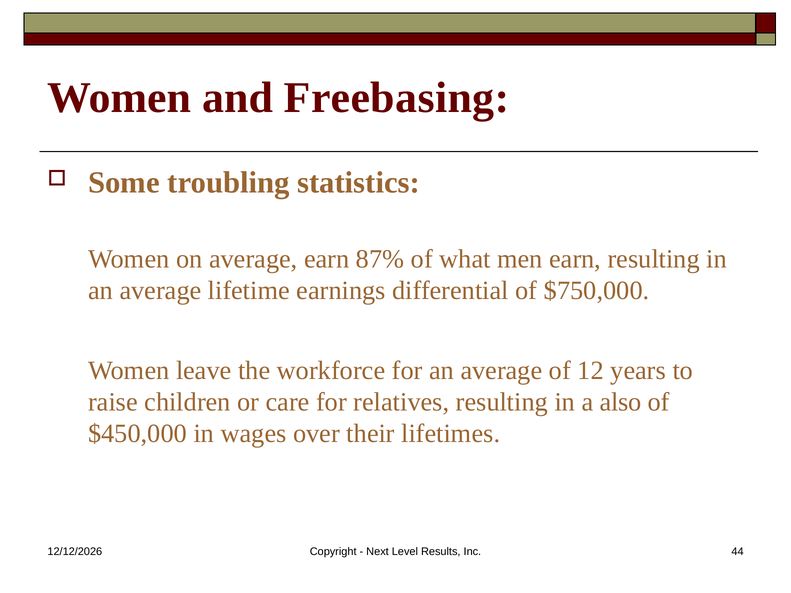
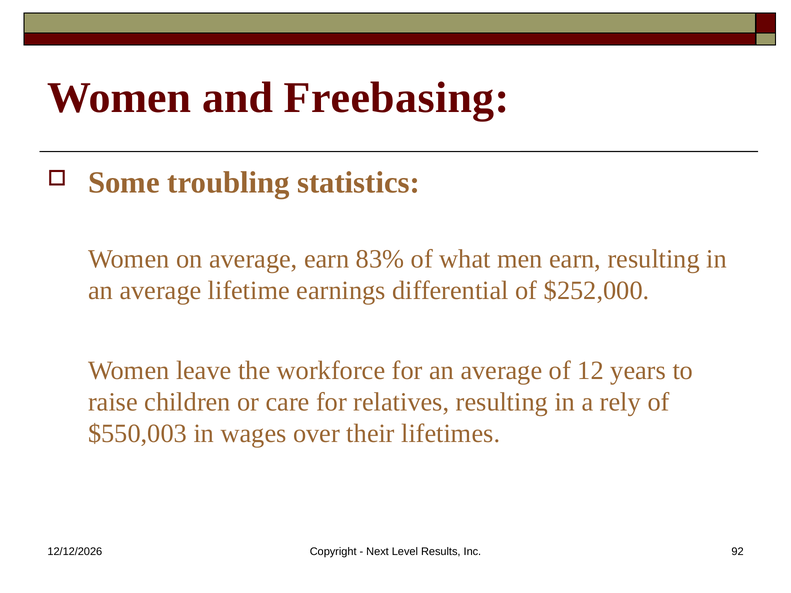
87%: 87% -> 83% (380, 259)
$750,000: $750,000 -> $252,000 (597, 291)
also: also -> rely (620, 402)
$450,000: $450,000 -> $550,003 (138, 434)
44: 44 -> 92 (738, 552)
